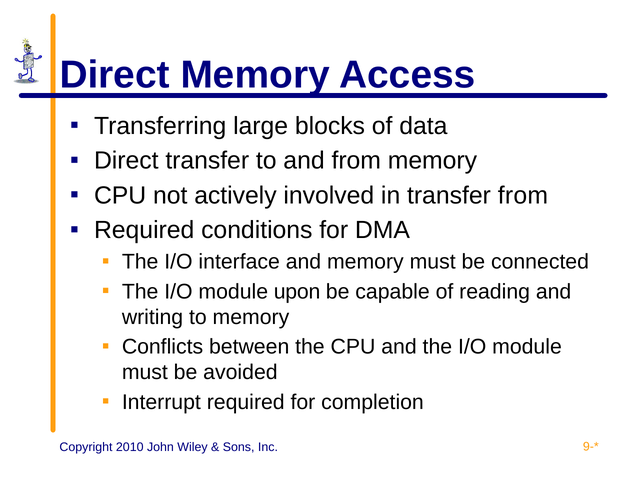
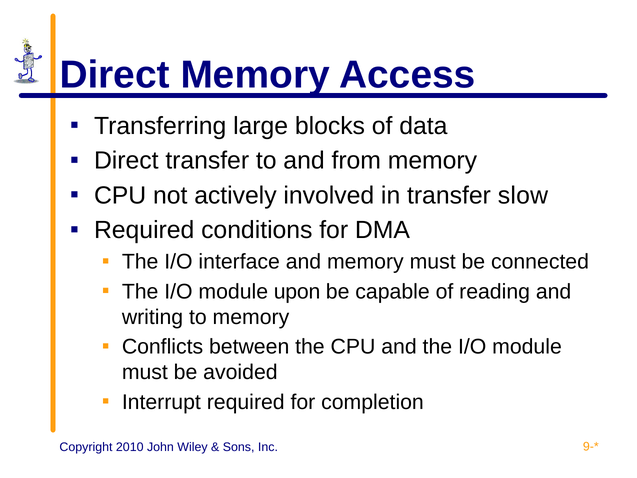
transfer from: from -> slow (523, 195)
